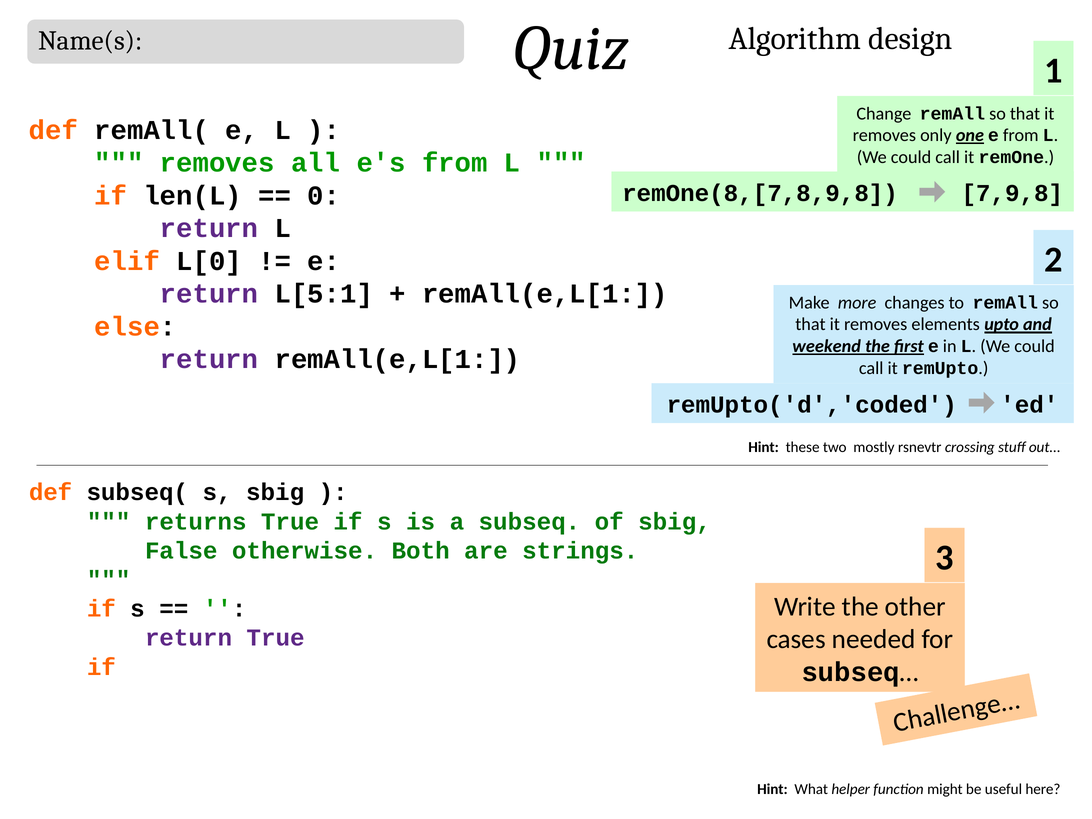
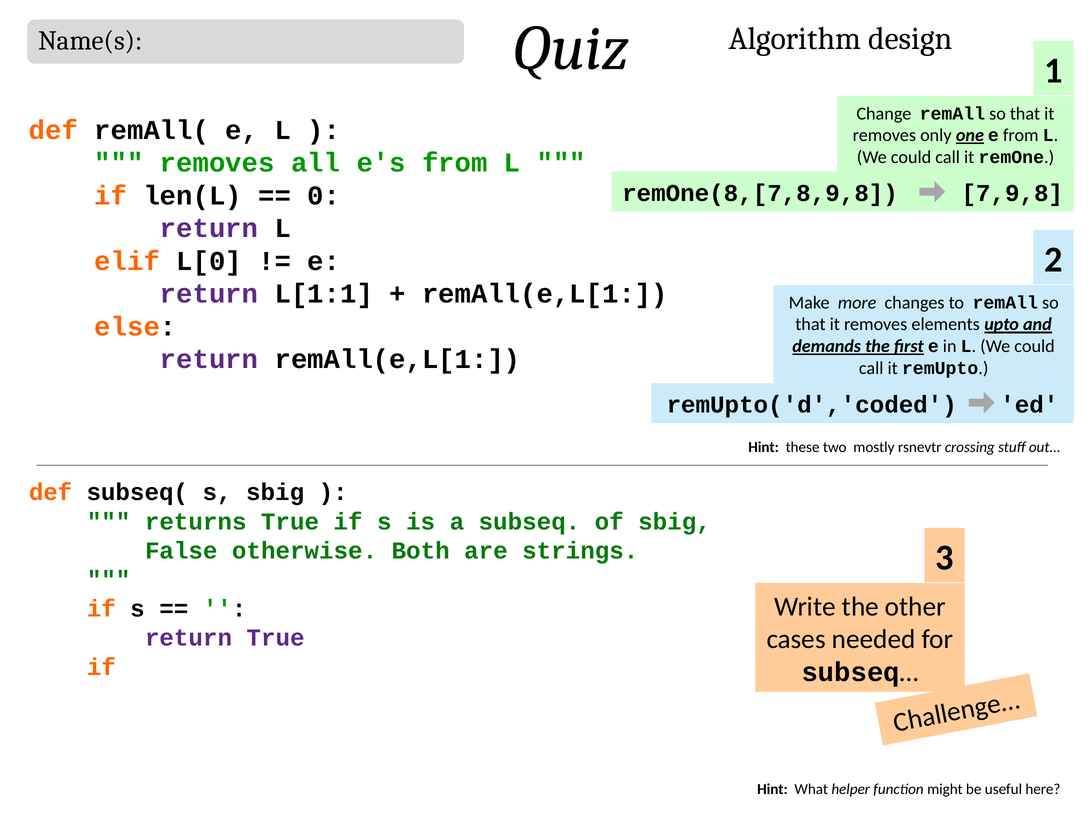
L[5:1: L[5:1 -> L[1:1 (324, 294)
weekend: weekend -> demands (827, 346)
